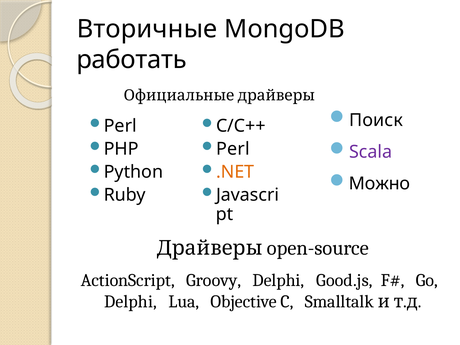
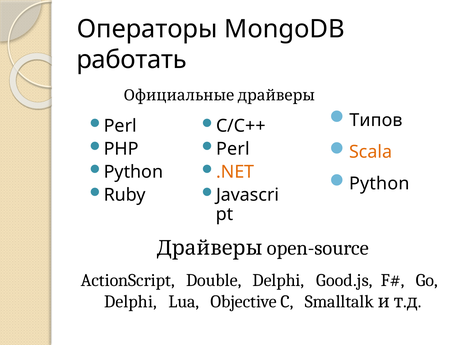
Вторичные: Вторичные -> Операторы (147, 29)
Поиск: Поиск -> Типов (376, 120)
Scala colour: purple -> orange (371, 152)
Можно: Можно -> Python (379, 184)
Groovy: Groovy -> Double (214, 280)
